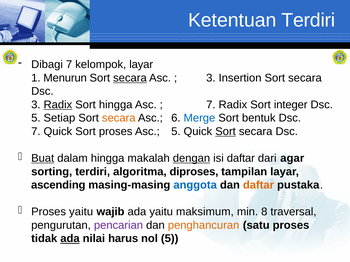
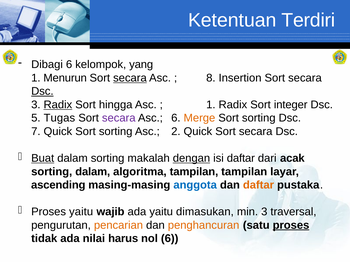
Dibagi 7: 7 -> 6 (69, 65)
kelompok layar: layar -> yang (141, 65)
3: 3 -> 8 (211, 78)
Dsc underline: none -> present (42, 91)
7: 7 -> 1 (211, 105)
Setiap: Setiap -> Tugas (59, 118)
secara colour: orange -> purple (119, 118)
Merge colour: blue -> orange (199, 118)
bentuk: bentuk -> sorting (259, 118)
Quick Sort proses: proses -> sorting (116, 132)
Asc 5: 5 -> 2 (176, 132)
Sort underline: present -> none (226, 132)
dalam hingga: hingga -> sorting (108, 159)
agar: agar -> acak (292, 159)
sorting terdiri: terdiri -> dalam (93, 172)
algoritma diproses: diproses -> tampilan (194, 172)
maksimum: maksimum -> dimasukan (205, 212)
min 8: 8 -> 3 (264, 212)
pencarian colour: purple -> orange (118, 226)
proses underline: none -> present (291, 226)
ada underline: present -> none (70, 239)
nol 5: 5 -> 6 (170, 239)
